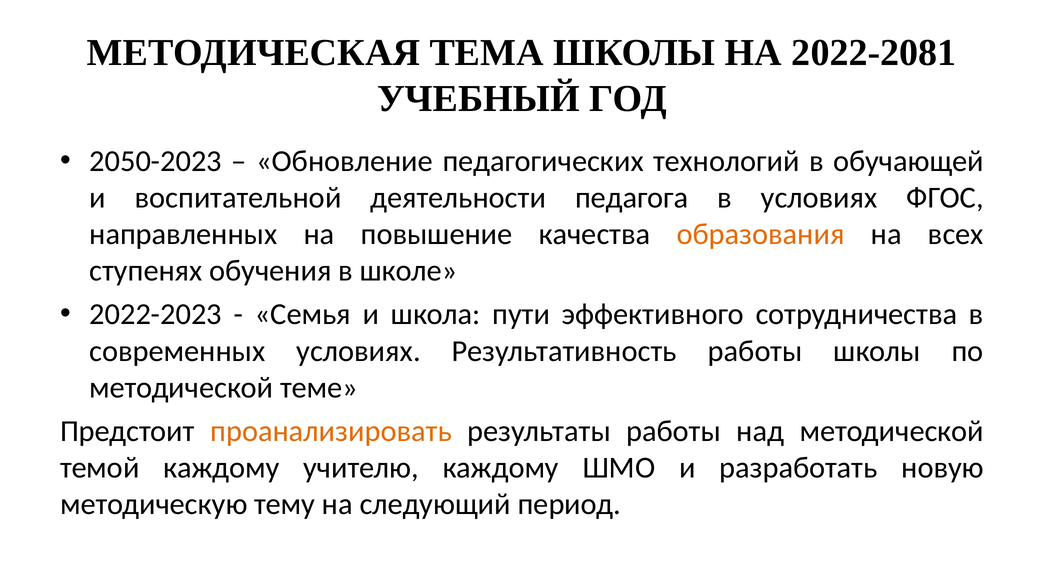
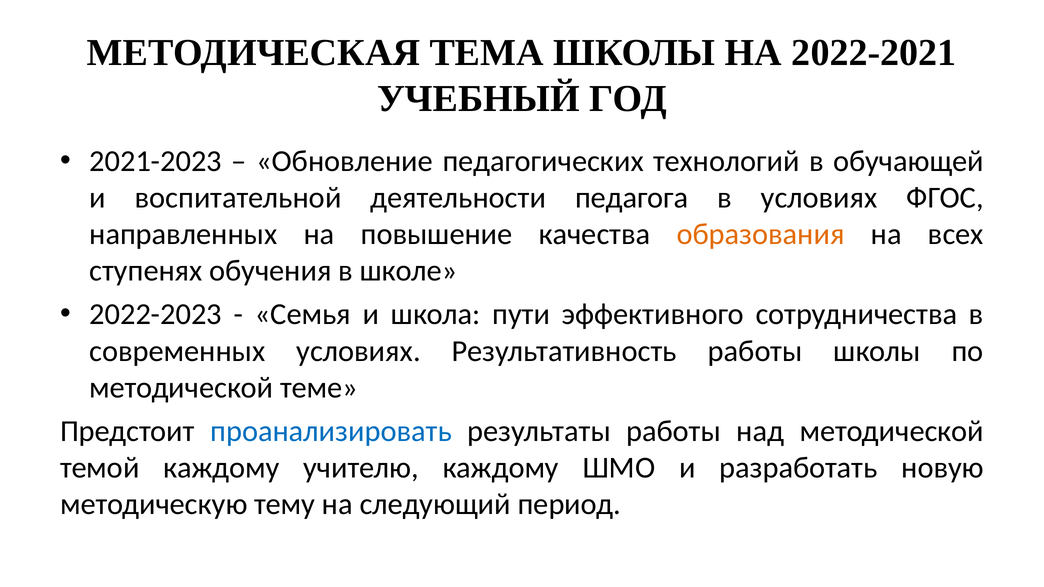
2022-2081: 2022-2081 -> 2022-2021 (874, 53)
2050-2023: 2050-2023 -> 2021-2023 (156, 161)
проанализировать colour: orange -> blue (331, 431)
